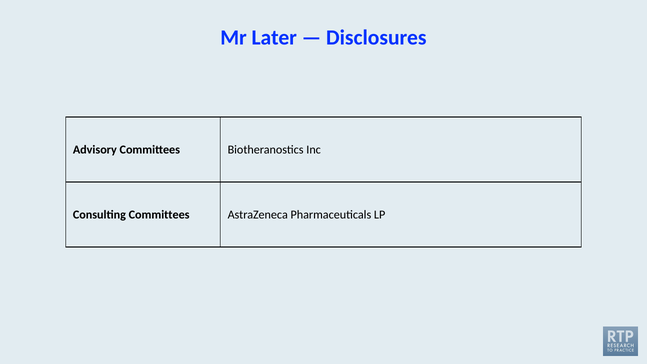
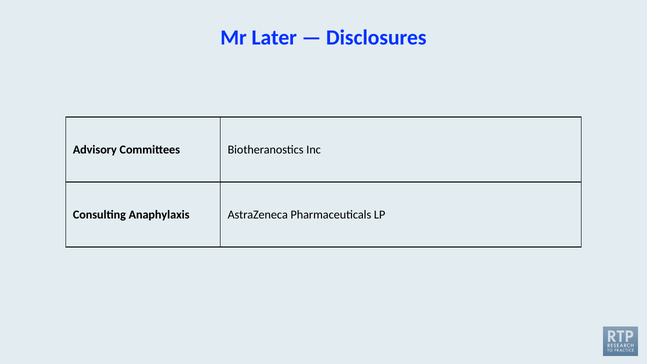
Consulting Committees: Committees -> Anaphylaxis (159, 215)
